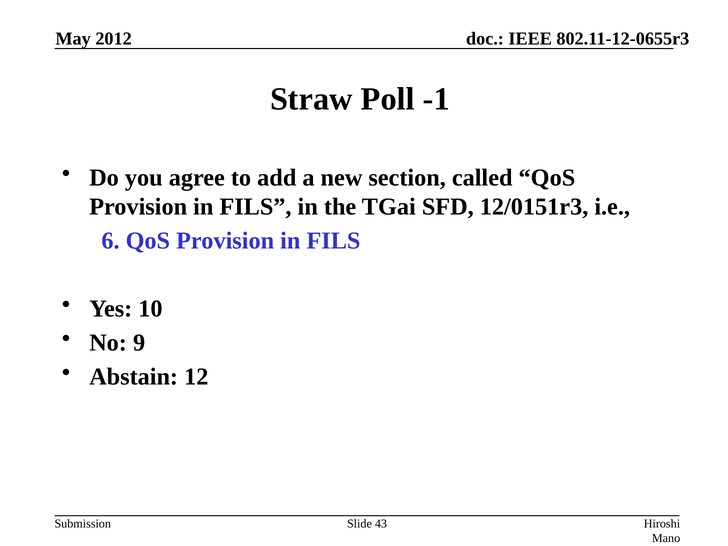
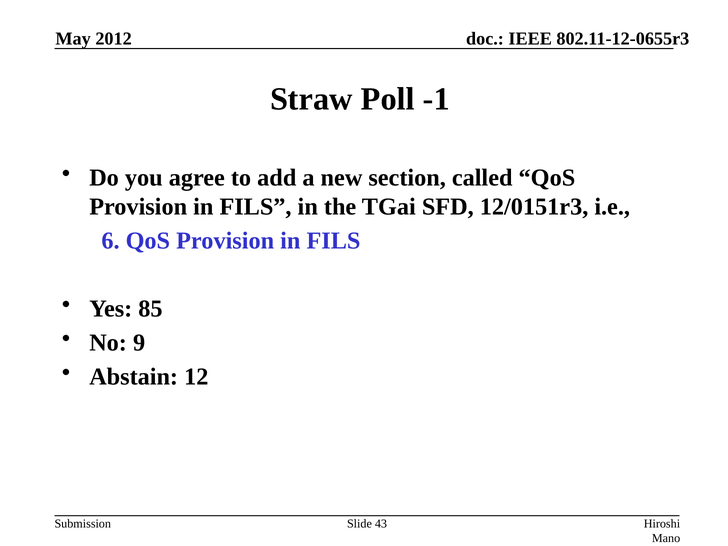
10: 10 -> 85 (150, 309)
